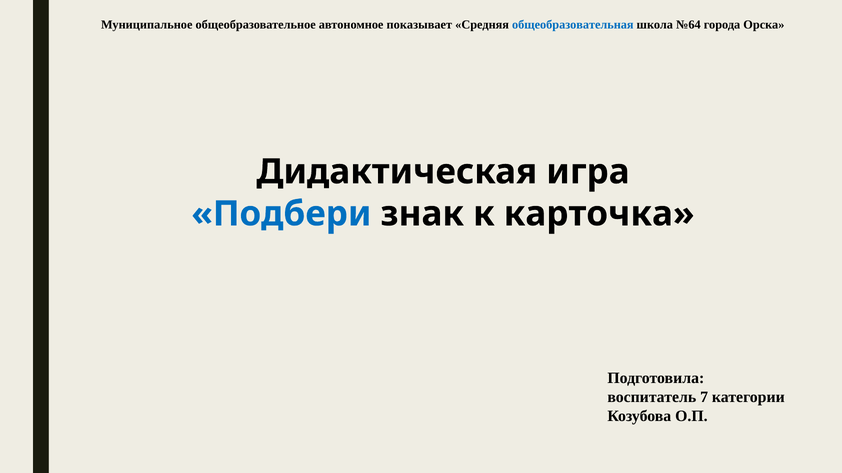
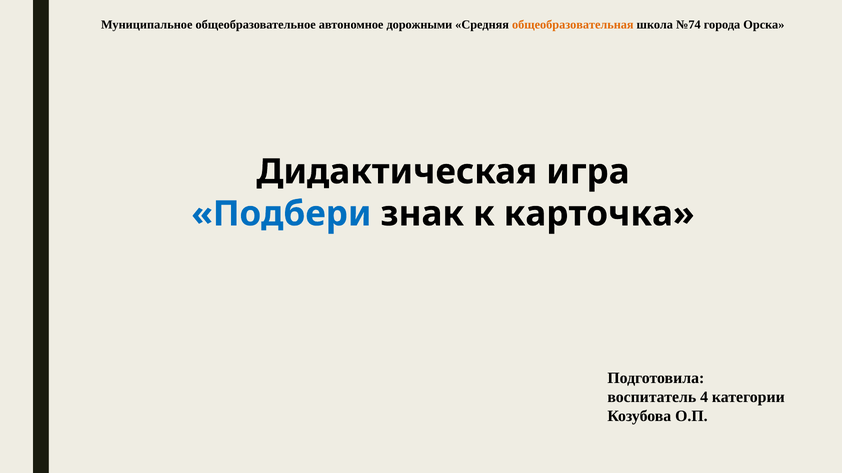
показывает: показывает -> дорожными (419, 25)
общеобразовательная colour: blue -> orange (573, 25)
№64: №64 -> №74 (688, 25)
7: 7 -> 4 (704, 397)
